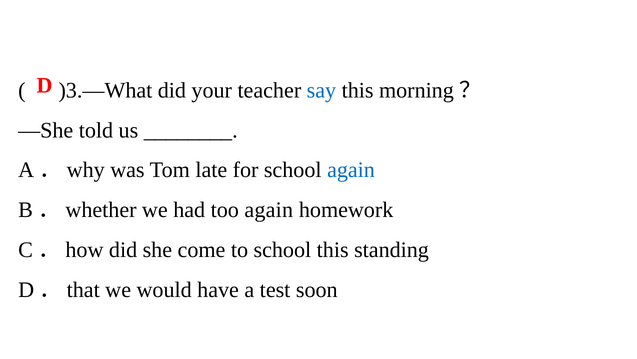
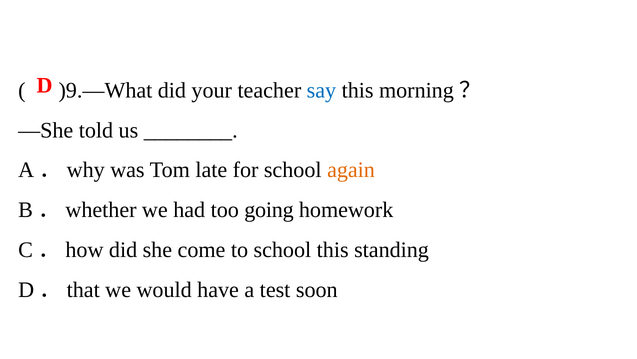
)3.—What: )3.—What -> )9.—What (105, 90)
again colour: blue -> orange (351, 170)
too again: again -> going (269, 210)
